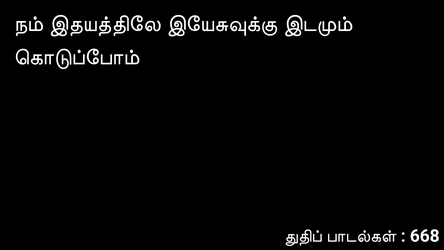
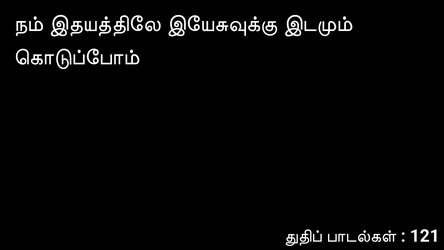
668: 668 -> 121 (425, 236)
